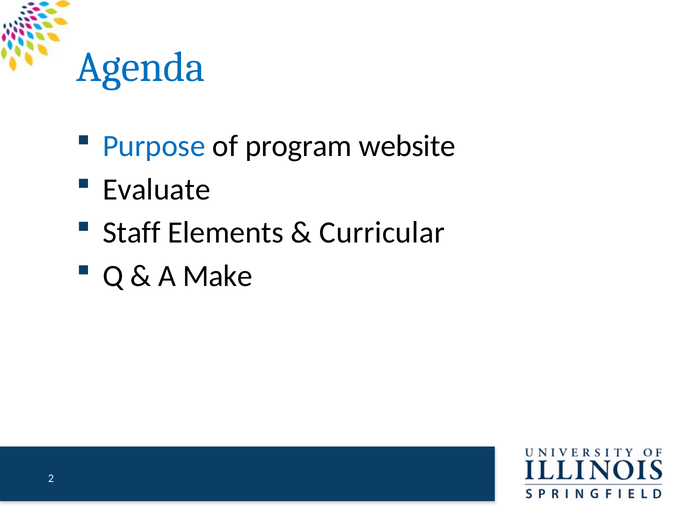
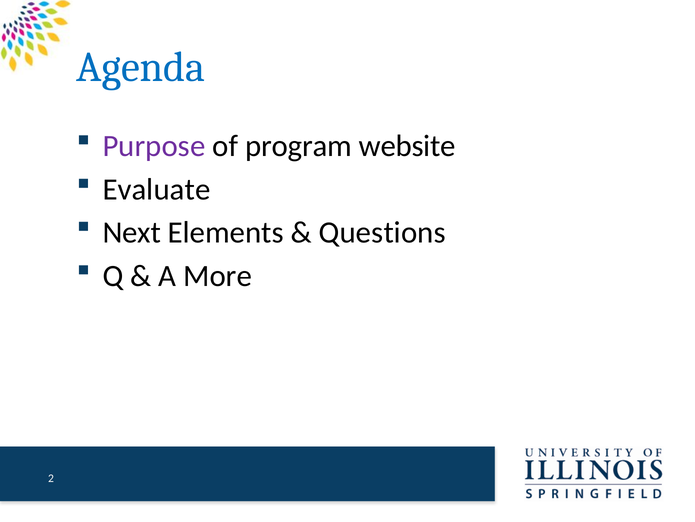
Purpose colour: blue -> purple (154, 146)
Staff: Staff -> Next (132, 232)
Curricular: Curricular -> Questions (382, 232)
Make: Make -> More (218, 276)
